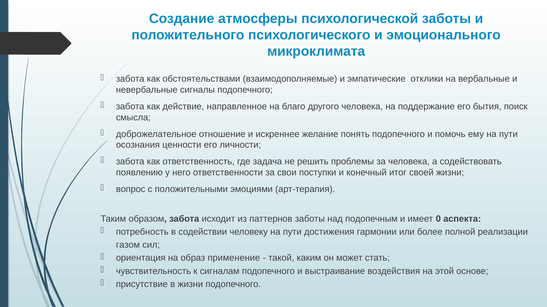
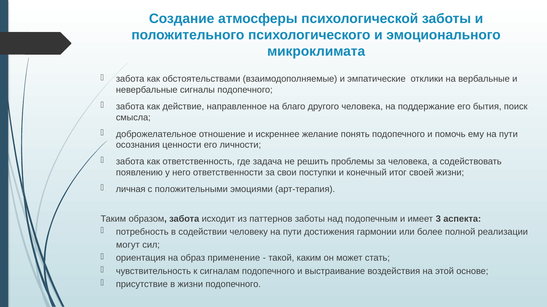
вопрос: вопрос -> личная (131, 189)
0: 0 -> 3 (438, 219)
газом: газом -> могут (128, 245)
